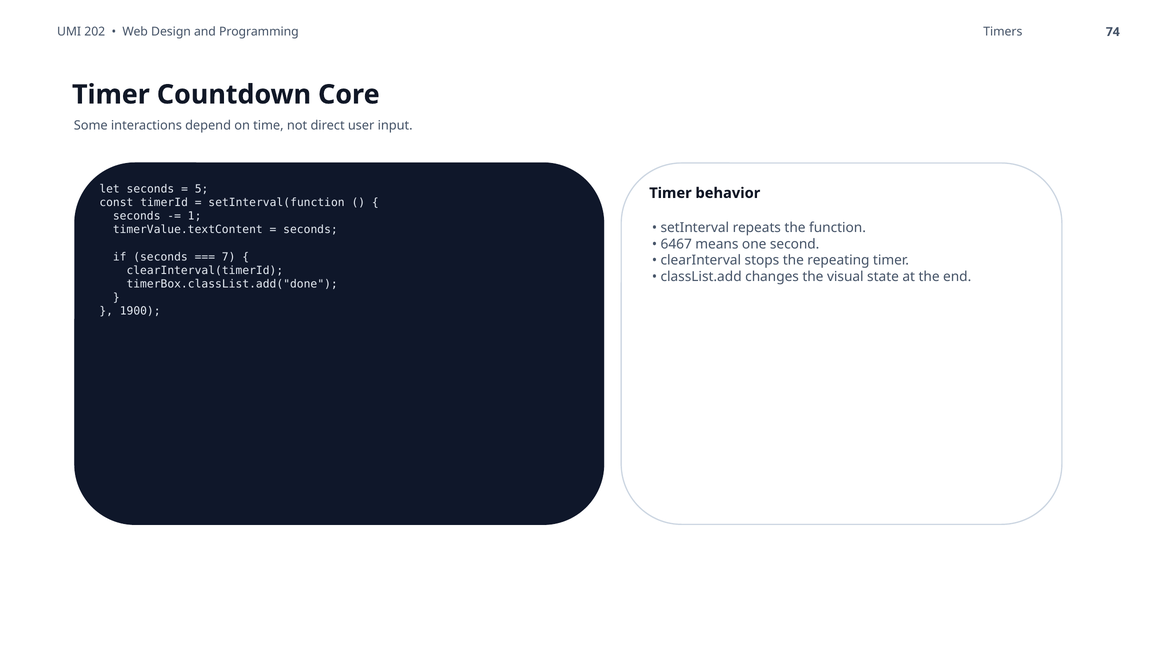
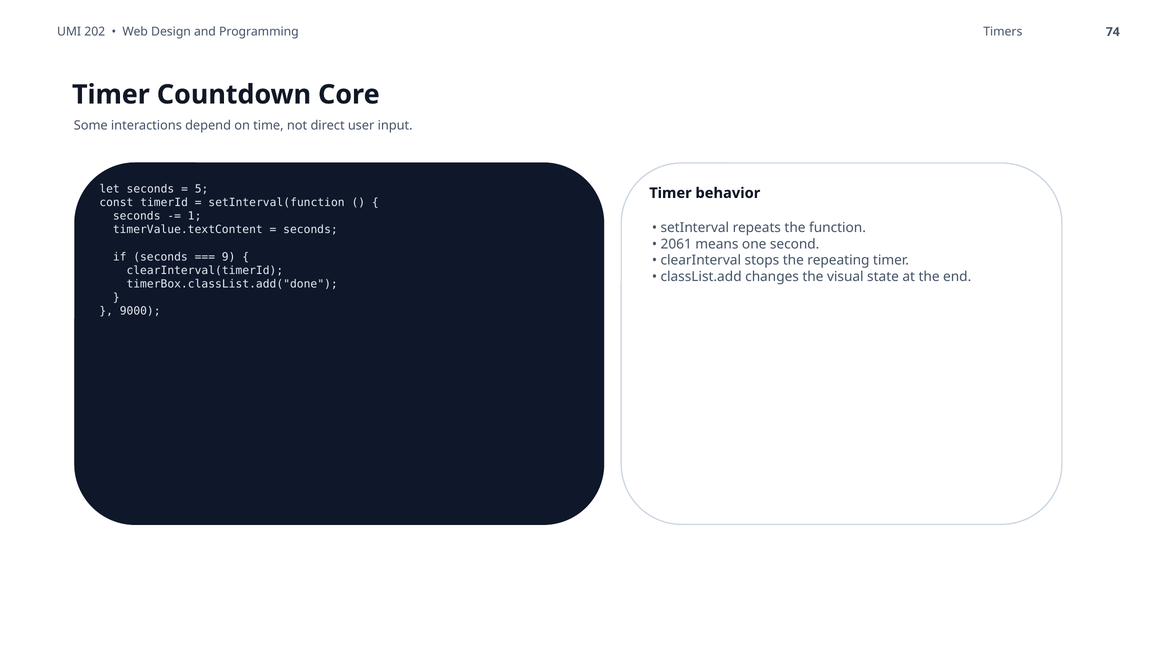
6467: 6467 -> 2061 (676, 244)
7: 7 -> 9 (229, 257)
1900: 1900 -> 9000 (140, 311)
